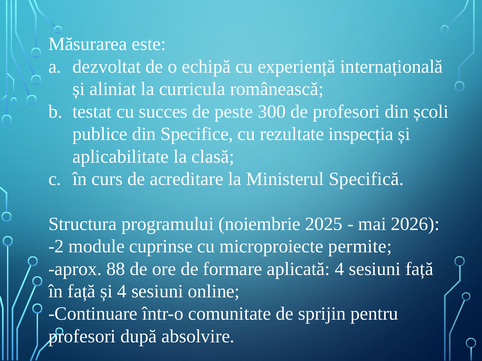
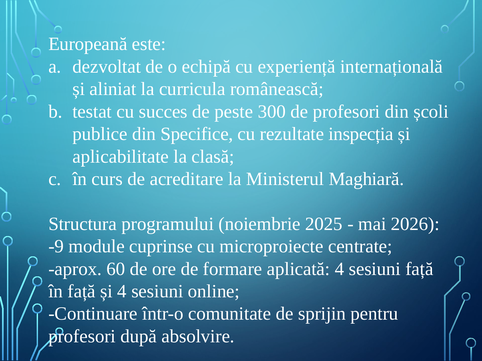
Măsurarea: Măsurarea -> Europeană (88, 44)
Specifică: Specifică -> Maghiară (366, 179)
-2: -2 -> -9 (56, 247)
permite: permite -> centrate (360, 247)
88: 88 -> 60 (116, 269)
